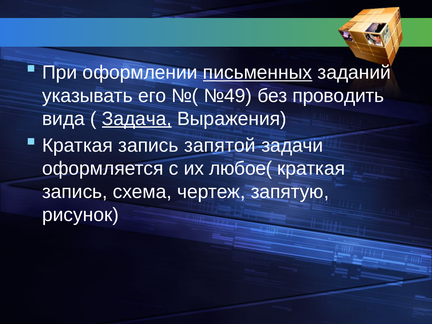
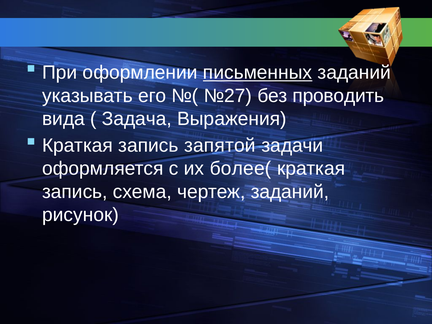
№49: №49 -> №27 (228, 96)
Задача underline: present -> none (137, 119)
любое(: любое( -> более( (240, 169)
чертеж запятую: запятую -> заданий (290, 192)
